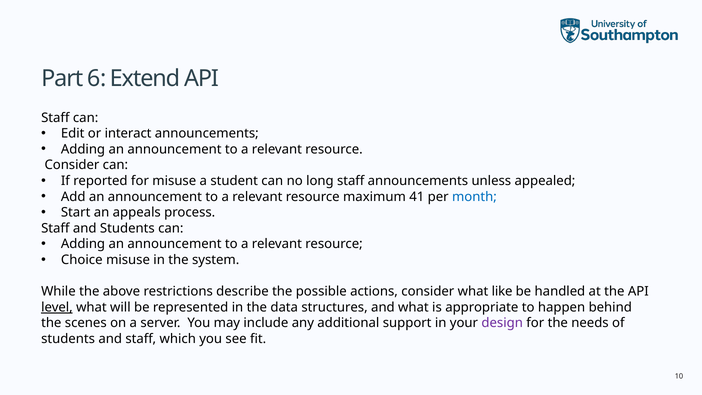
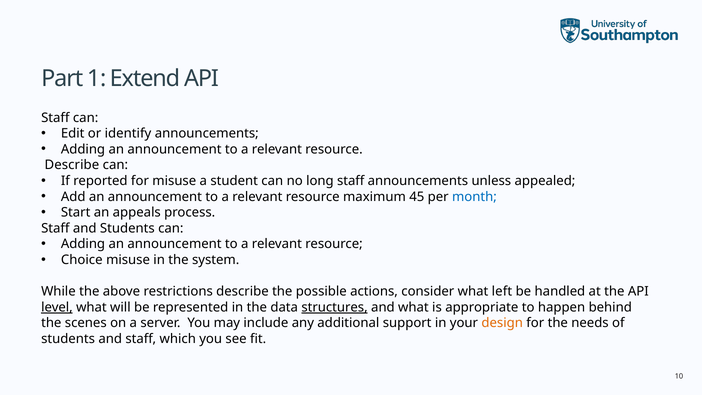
6: 6 -> 1 (97, 79)
interact: interact -> identify (128, 133)
Consider: Consider -> Describe (72, 165)
41: 41 -> 45 (417, 197)
like: like -> left (502, 291)
structures underline: none -> present (335, 307)
design colour: purple -> orange (502, 323)
